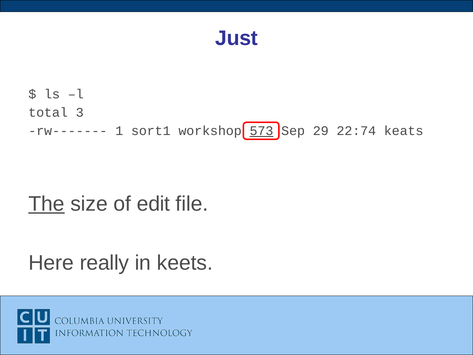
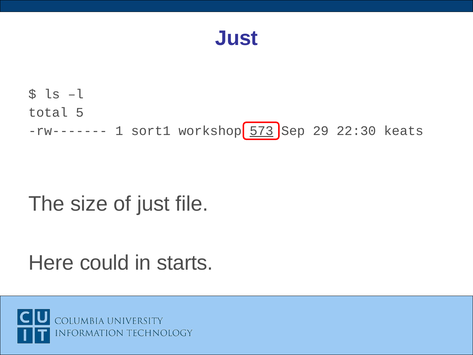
3: 3 -> 5 (80, 112)
22:74: 22:74 -> 22:30 (356, 131)
The underline: present -> none (46, 204)
of edit: edit -> just (153, 204)
really: really -> could (104, 263)
keets: keets -> starts (185, 263)
